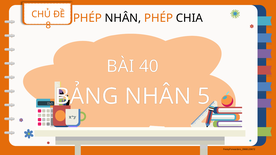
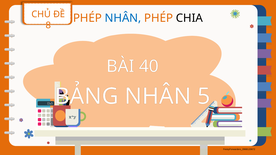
NHÂN colour: black -> blue (123, 18)
